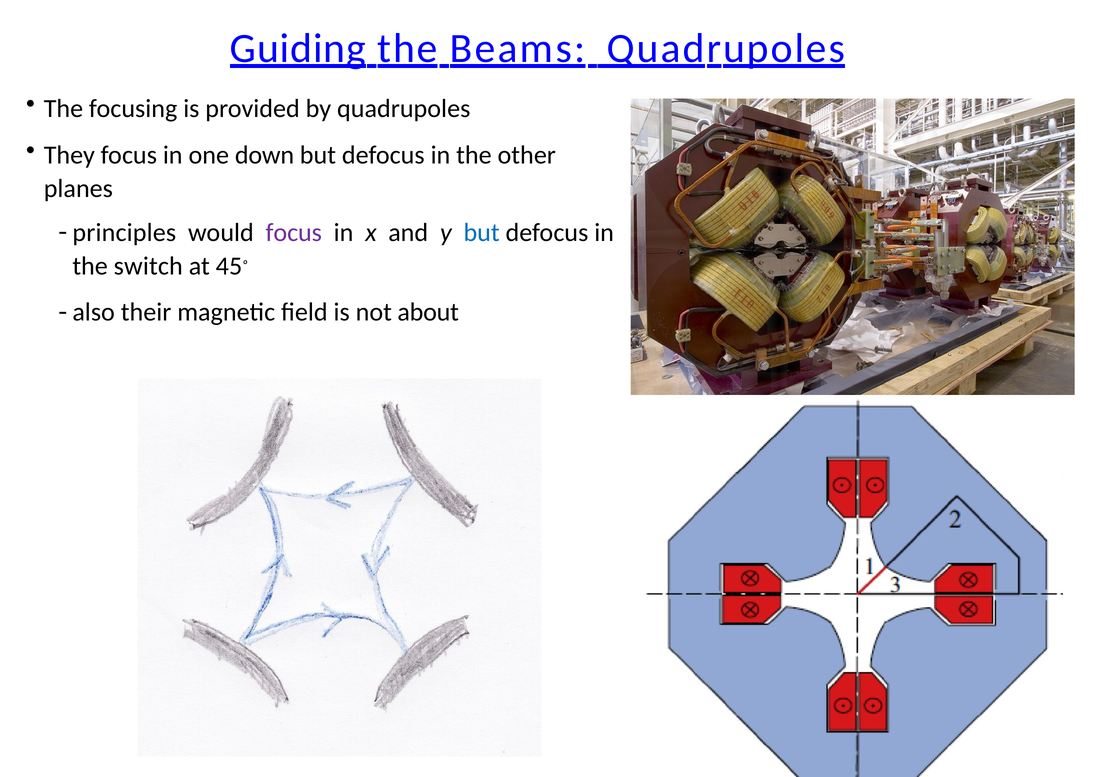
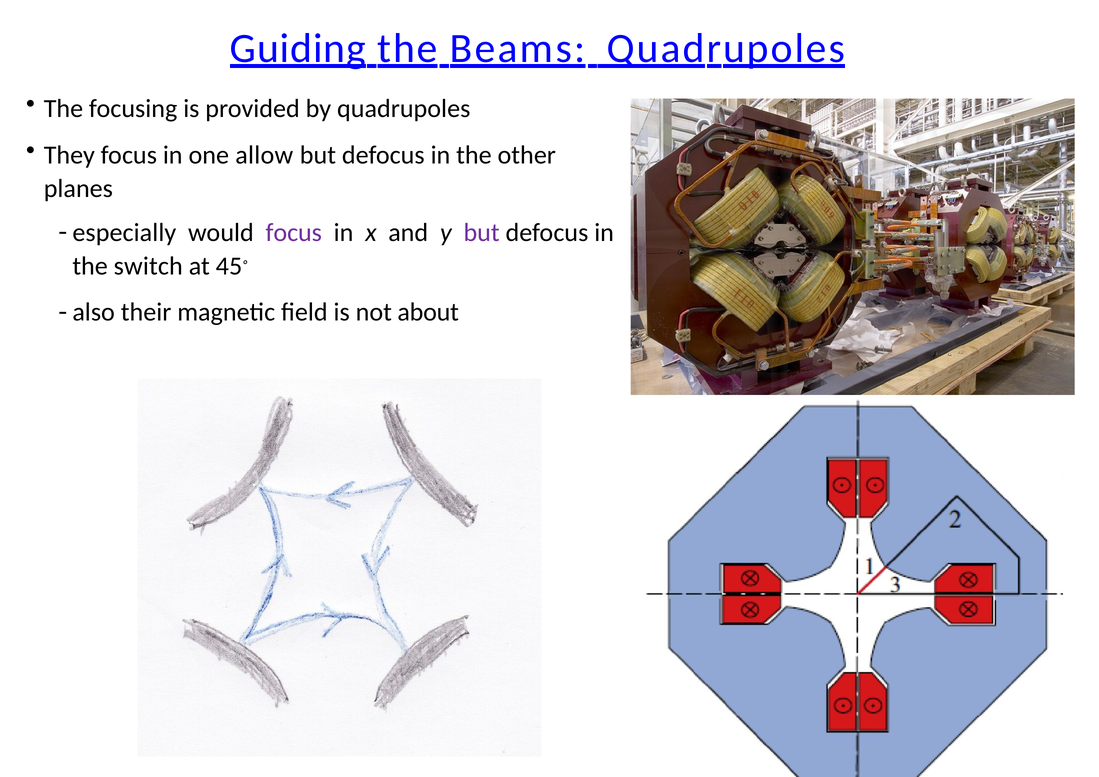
down: down -> allow (264, 155)
principles: principles -> especially (124, 232)
but colour: blue -> purple (482, 232)
